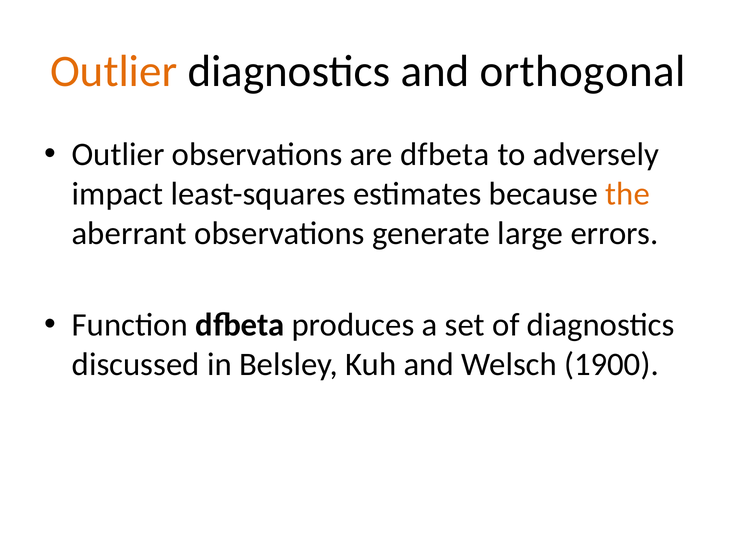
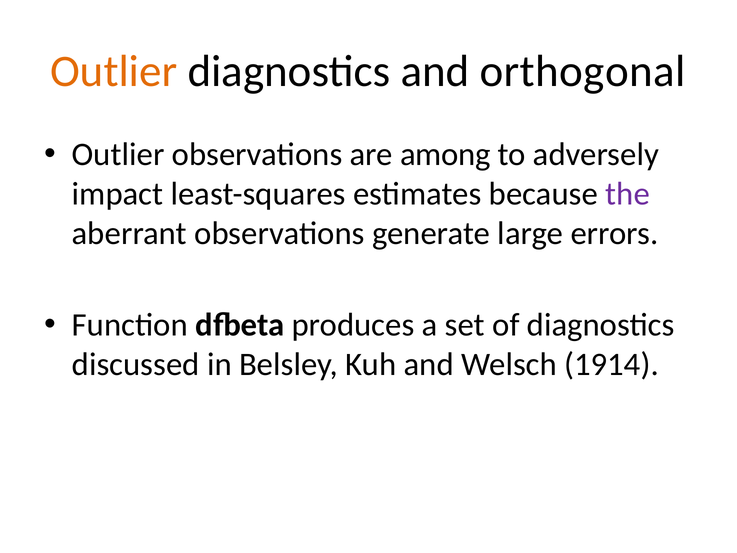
are dfbeta: dfbeta -> among (445, 155)
the colour: orange -> purple (628, 194)
1900: 1900 -> 1914 (612, 364)
